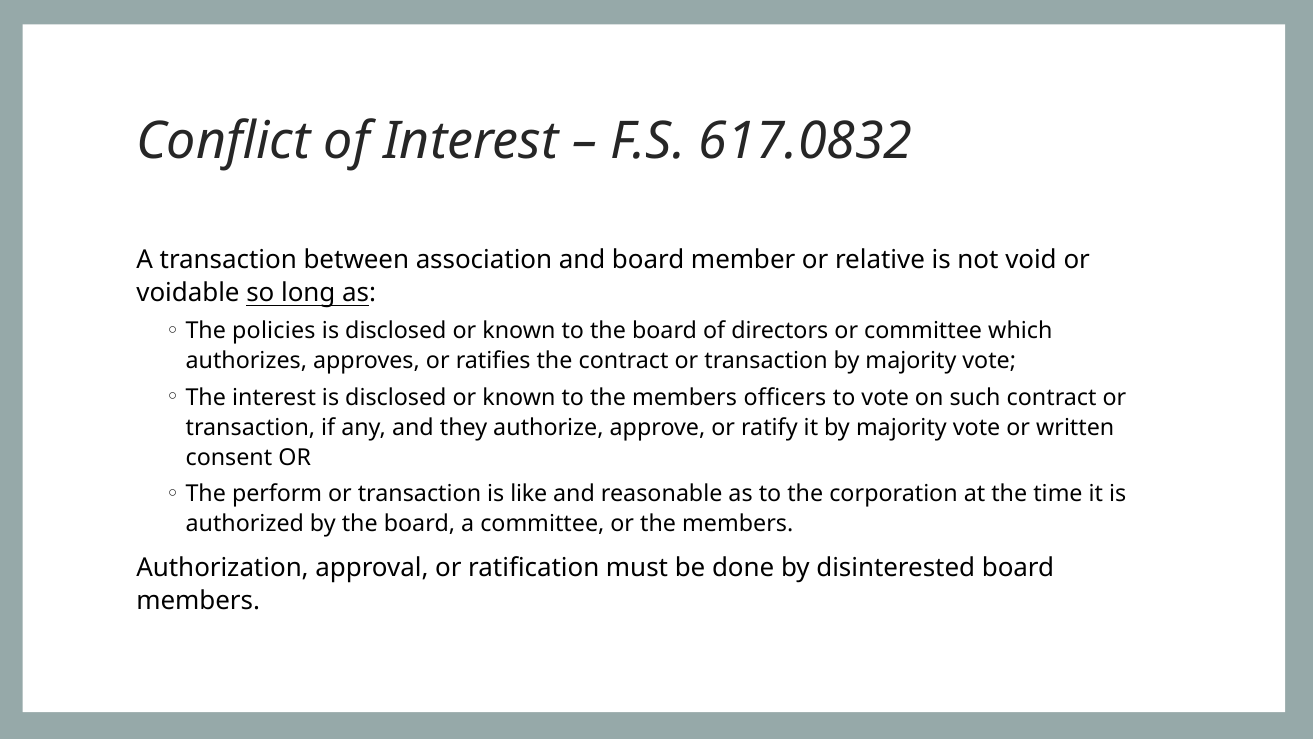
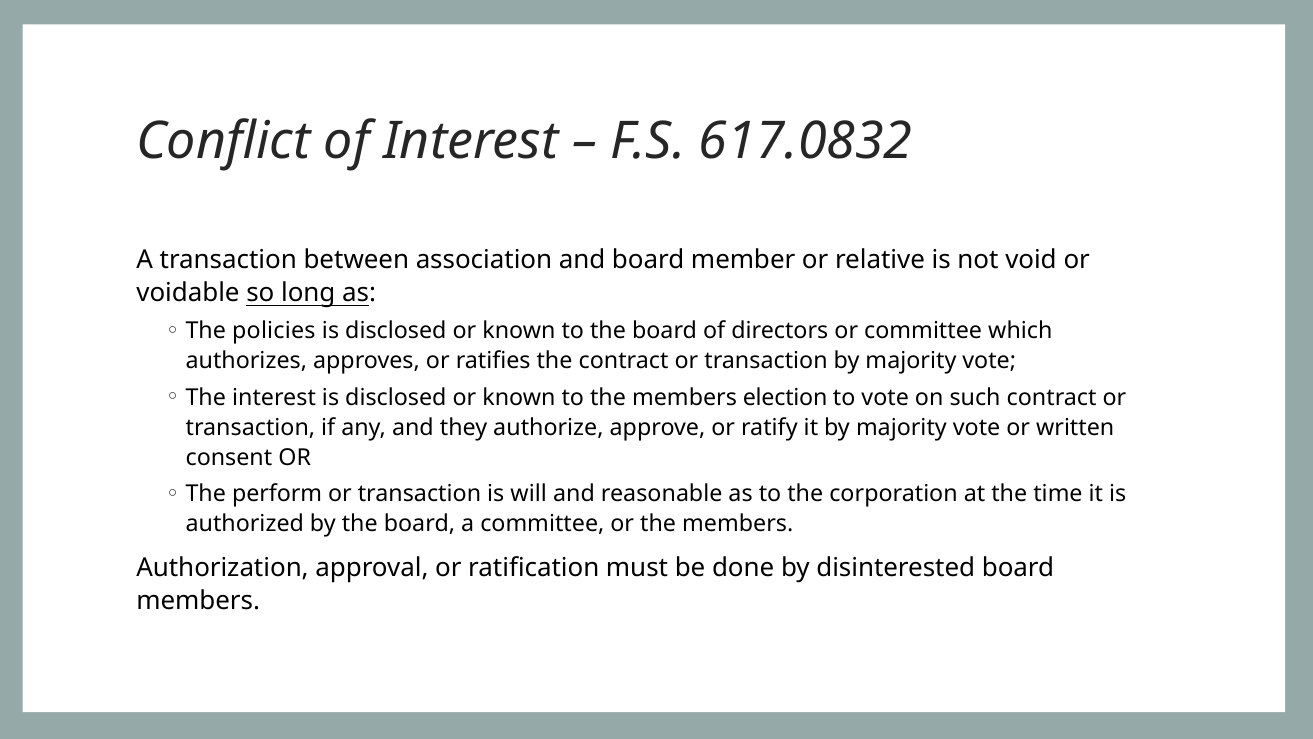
officers: officers -> election (785, 397)
like: like -> will (529, 494)
